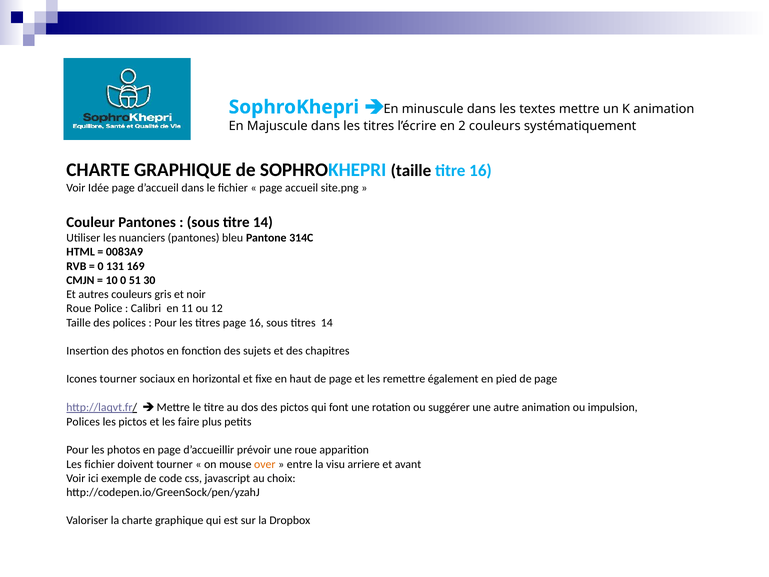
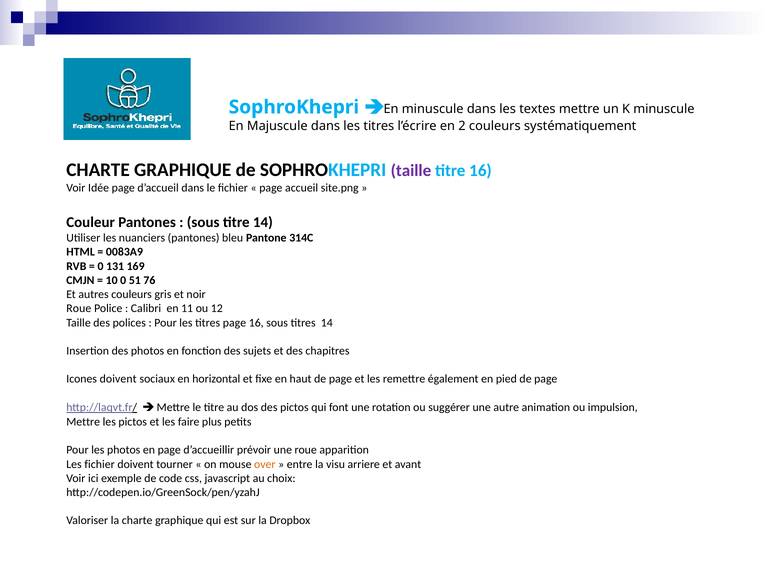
K animation: animation -> minuscule (664, 109)
taille colour: black -> purple (411, 170)
30: 30 -> 76 (149, 280)
Icones tourner: tourner -> doivent (118, 379)
Polices: Polices -> Mettre (83, 422)
